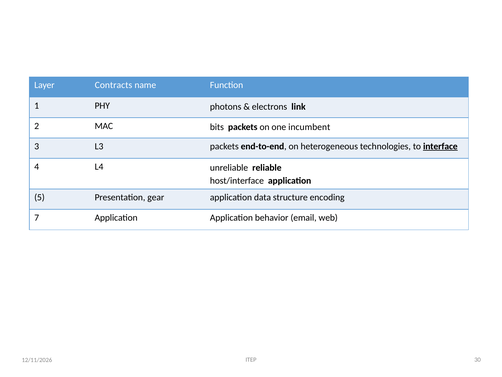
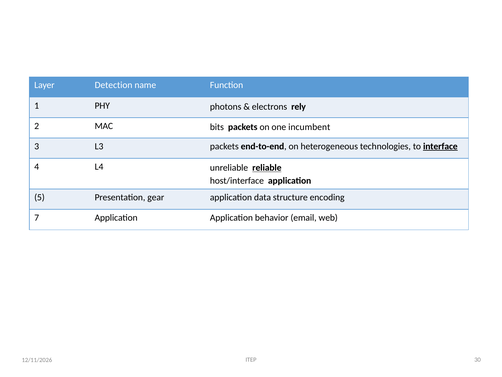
Contracts: Contracts -> Detection (114, 85)
link: link -> rely (299, 107)
reliable underline: none -> present (267, 168)
